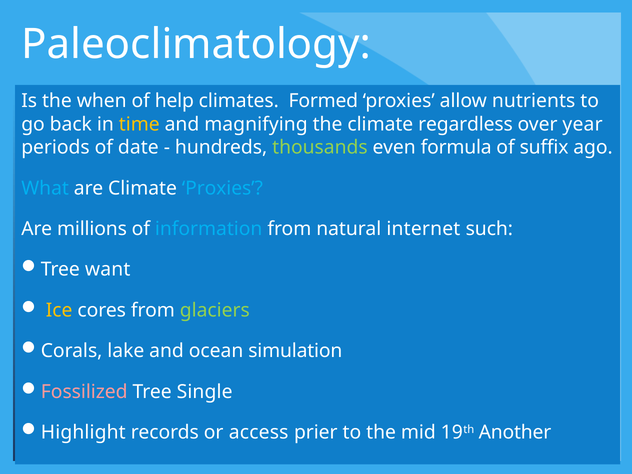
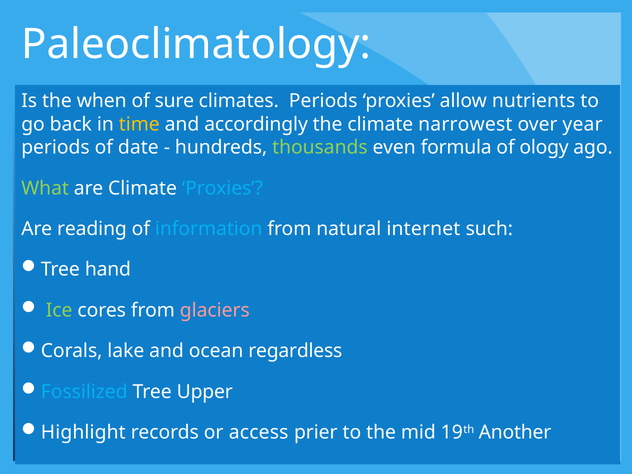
help: help -> sure (174, 101)
climates Formed: Formed -> Periods (323, 101)
magnifying: magnifying -> accordingly (256, 124)
regardless: regardless -> narrowest (465, 124)
suffix: suffix -> ology (544, 147)
What colour: light blue -> light green (45, 188)
millions: millions -> reading (92, 229)
want: want -> hand (108, 270)
Ice colour: yellow -> light green (59, 310)
glaciers colour: light green -> pink (215, 310)
simulation: simulation -> regardless (295, 351)
Fossilized colour: pink -> light blue (84, 392)
Single: Single -> Upper (205, 392)
